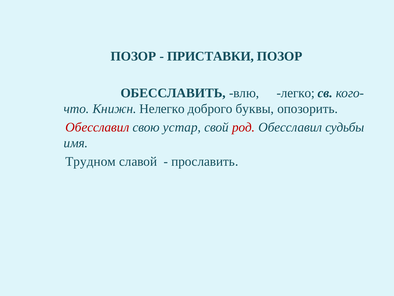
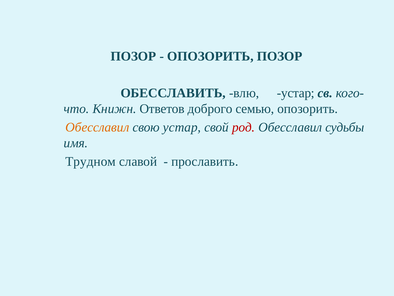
ПРИСТАВКИ: ПРИСТАВКИ -> ОПОЗОРИТЬ (210, 56)
влю легко: легко -> устар (296, 93)
Нелегко: Нелегко -> Ответов (162, 109)
буквы: буквы -> семью (255, 109)
Обесславил colour: red -> orange (97, 127)
